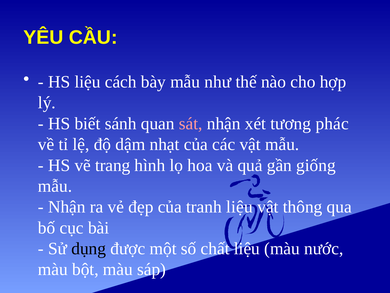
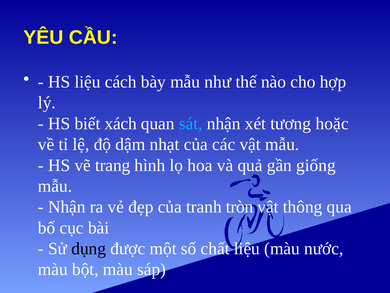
sánh: sánh -> xách (121, 123)
sát colour: pink -> light blue (191, 123)
phác: phác -> hoặc (332, 123)
tranh liệu: liệu -> tròn (240, 207)
